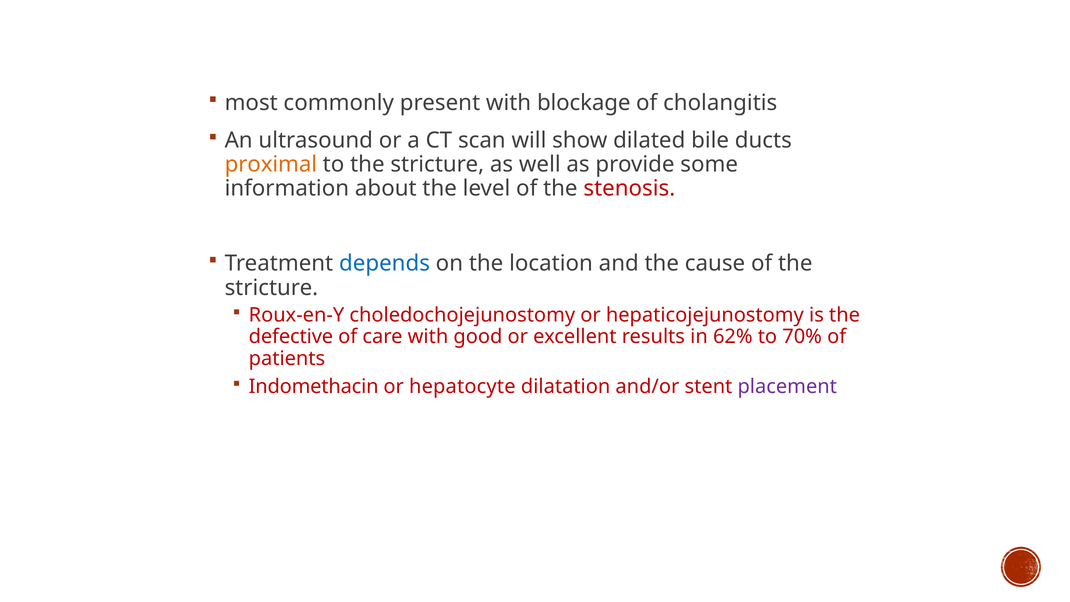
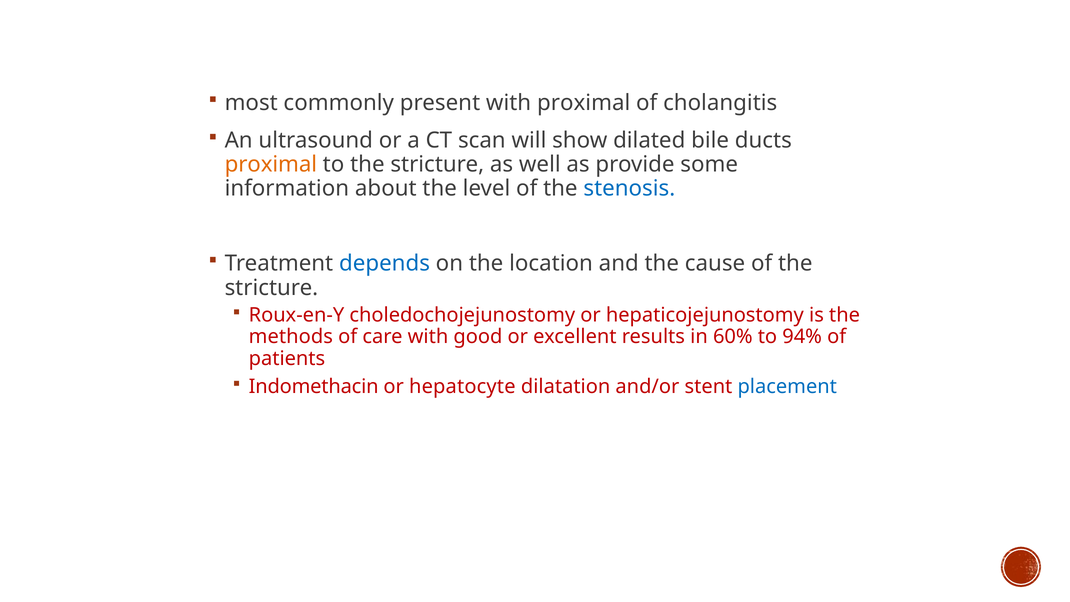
with blockage: blockage -> proximal (584, 103)
stenosis colour: red -> blue (629, 189)
defective: defective -> methods (291, 337)
62%: 62% -> 60% (733, 337)
70%: 70% -> 94% (802, 337)
placement colour: purple -> blue (787, 387)
